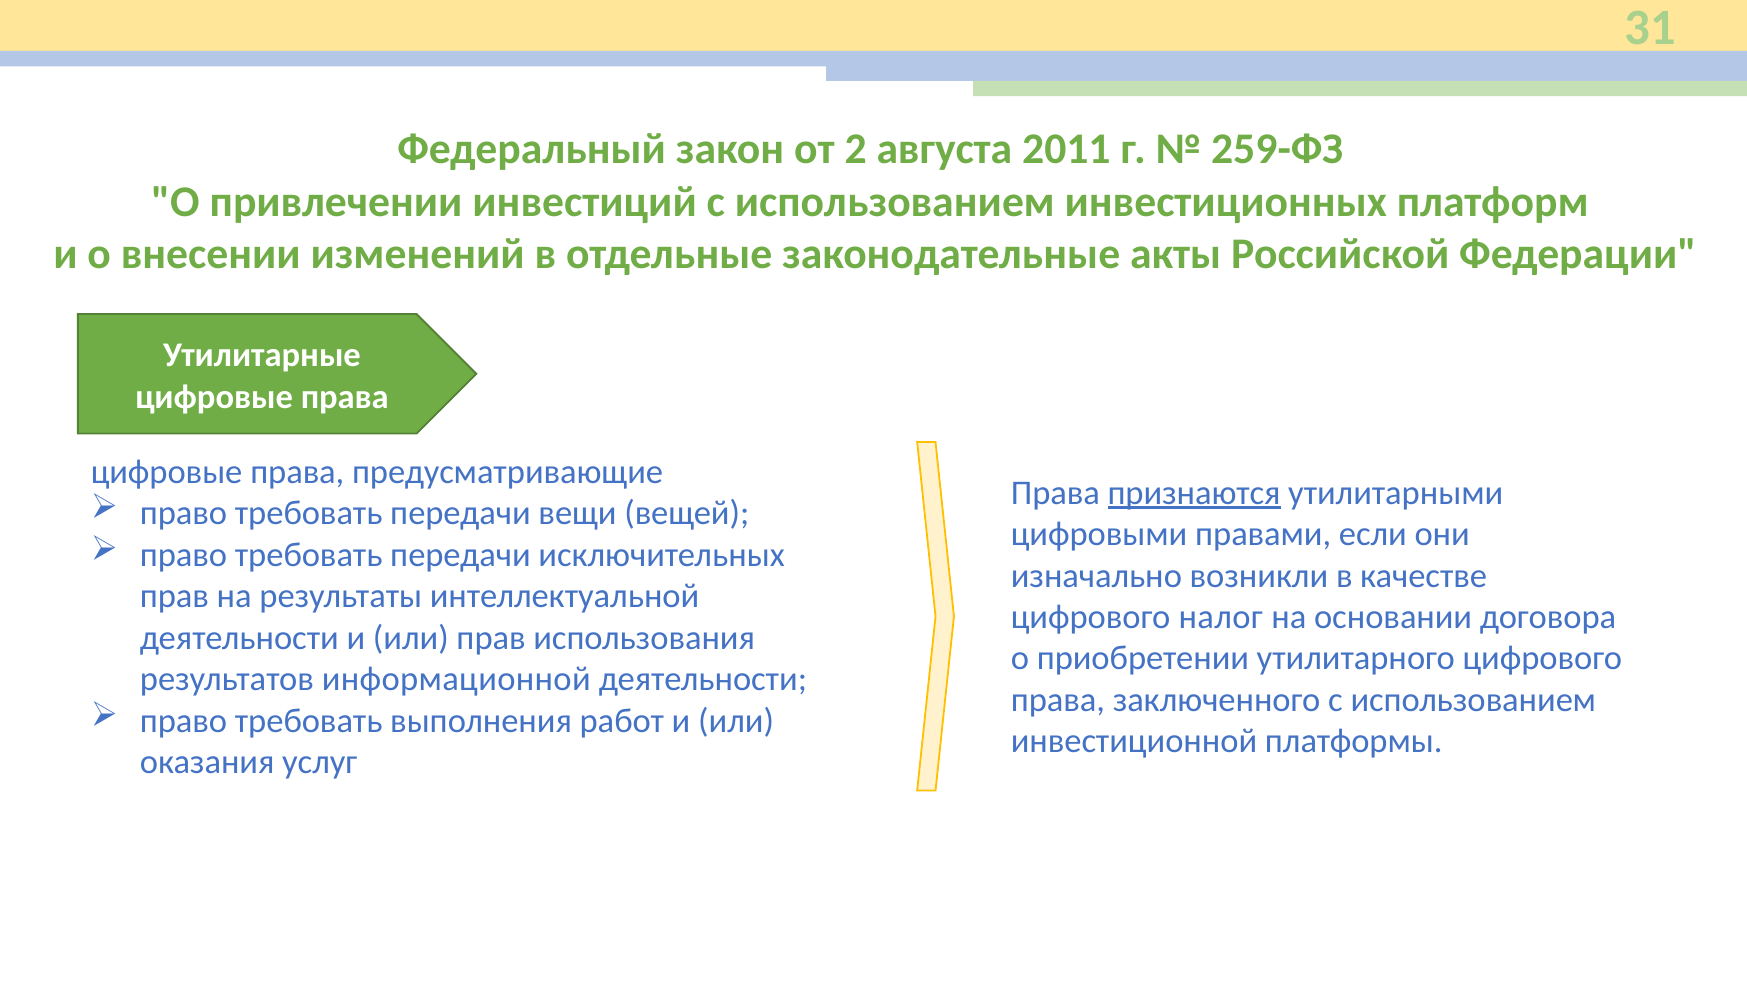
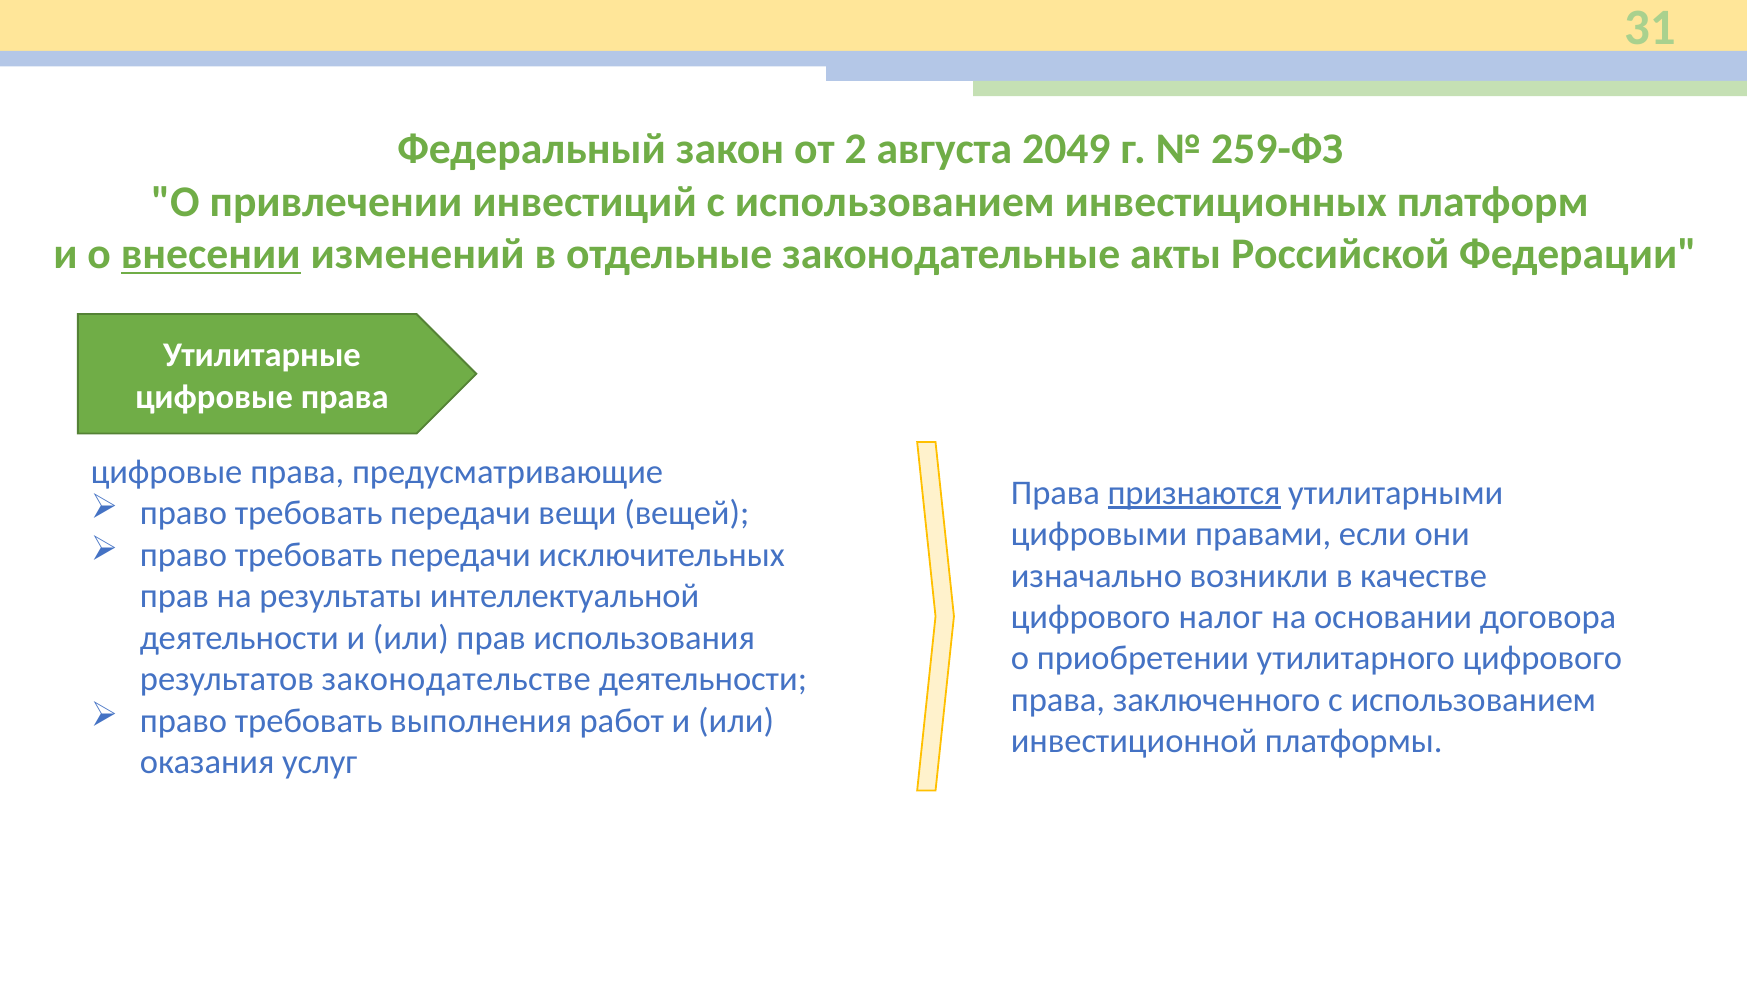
2011: 2011 -> 2049 (1066, 149)
внесении underline: none -> present (211, 254)
информационной: информационной -> законодательстве (456, 679)
